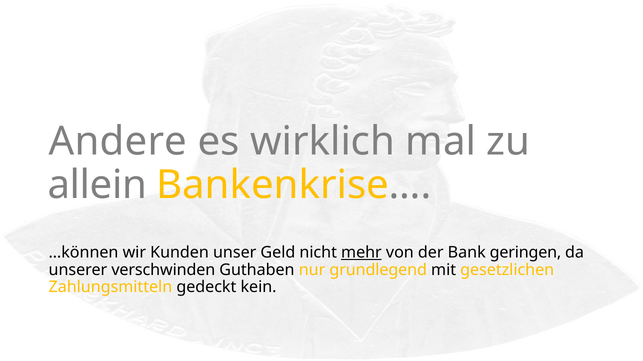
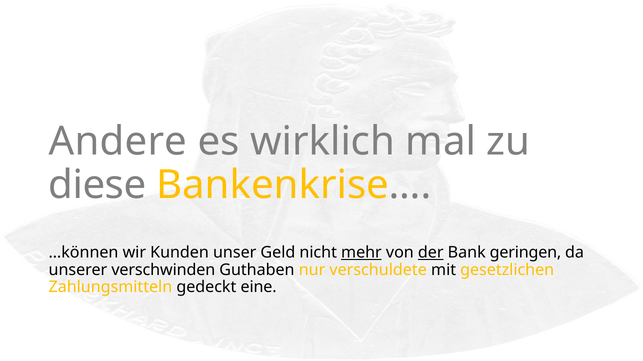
allein: allein -> diese (97, 185)
der underline: none -> present (431, 253)
grundlegend: grundlegend -> verschuldete (378, 270)
kein: kein -> eine (259, 288)
